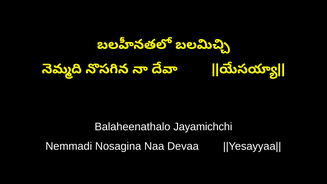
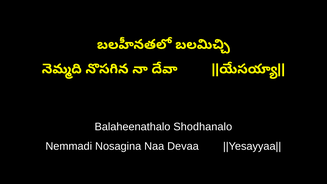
Jayamichchi: Jayamichchi -> Shodhanalo (203, 127)
